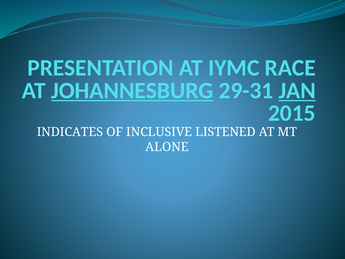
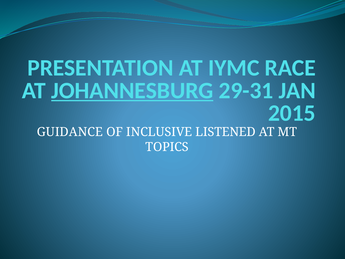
JAN underline: present -> none (297, 90)
INDICATES: INDICATES -> GUIDANCE (70, 132)
ALONE: ALONE -> TOPICS (167, 147)
